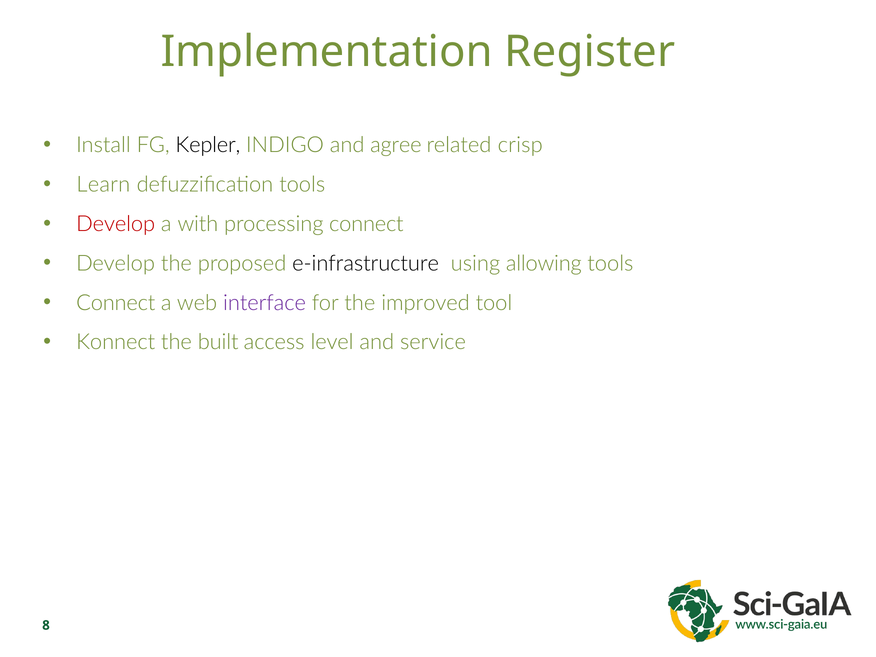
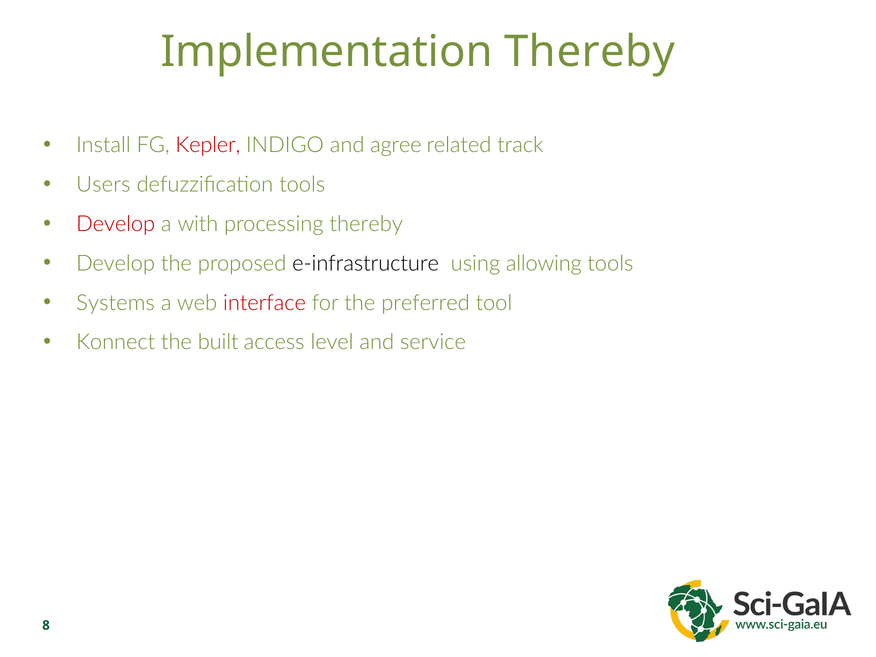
Implementation Register: Register -> Thereby (590, 52)
Kepler colour: black -> red (208, 145)
crisp: crisp -> track (520, 145)
Learn: Learn -> Users (103, 185)
processing connect: connect -> thereby (366, 224)
Connect: Connect -> Systems (116, 303)
interface colour: purple -> red (265, 303)
improved: improved -> preferred (425, 303)
